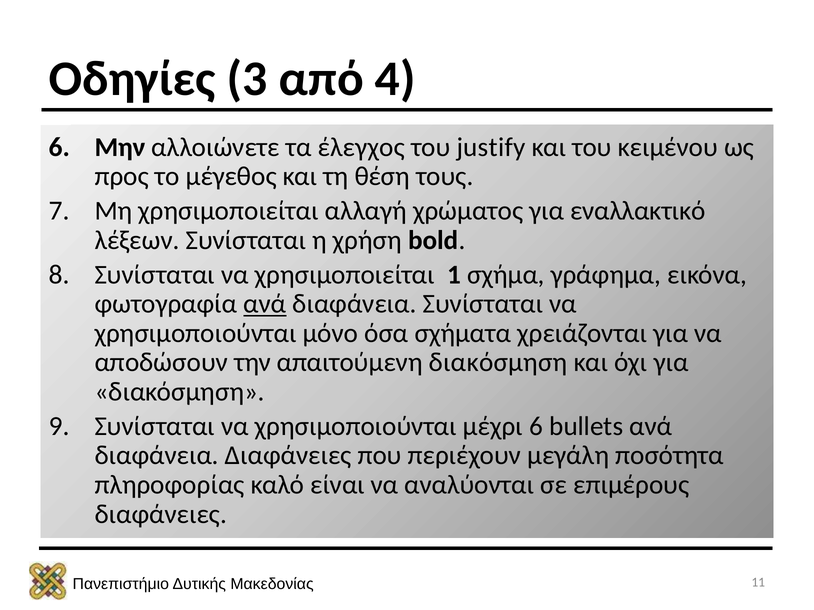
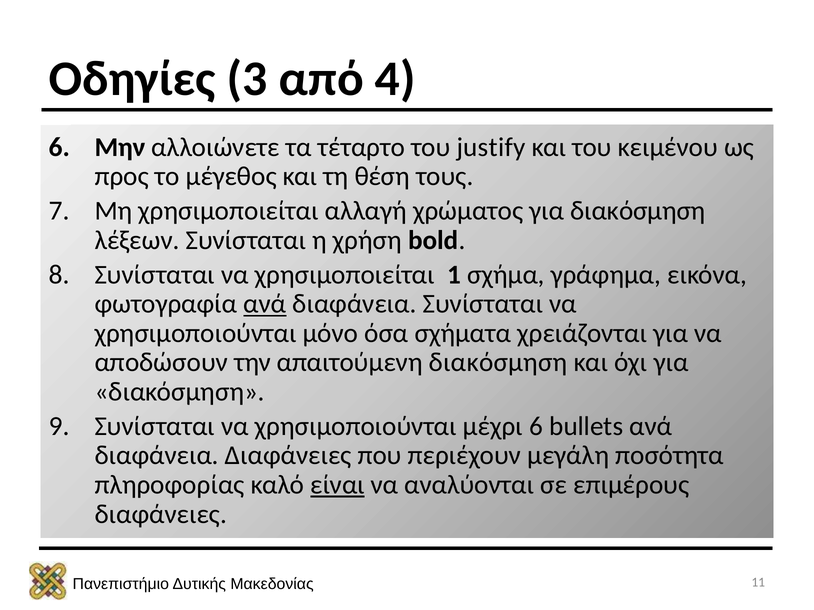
έλεγχος: έλεγχος -> τέταρτο (361, 147)
χρώματος για εναλλακτικό: εναλλακτικό -> διακόσμηση (638, 211)
είναι underline: none -> present (338, 485)
